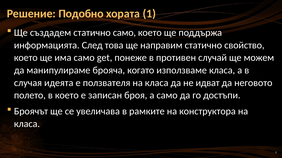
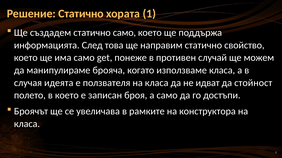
Решение Подобно: Подобно -> Статично (81, 14)
неговото: неговото -> стойност (253, 83)
